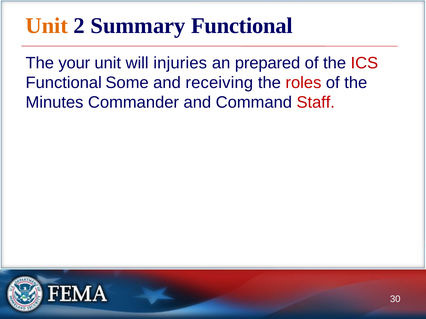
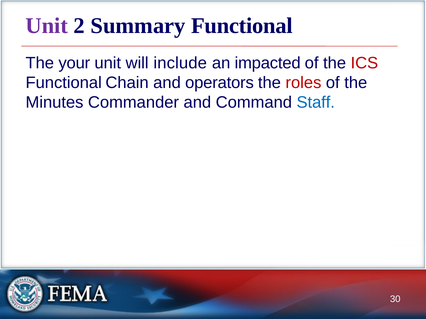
Unit colour: orange -> purple (47, 26)
injuries: injuries -> include (180, 63)
prepared: prepared -> impacted (268, 63)
Some: Some -> Chain (127, 83)
receiving: receiving -> operators (219, 83)
Staff colour: red -> blue (316, 103)
